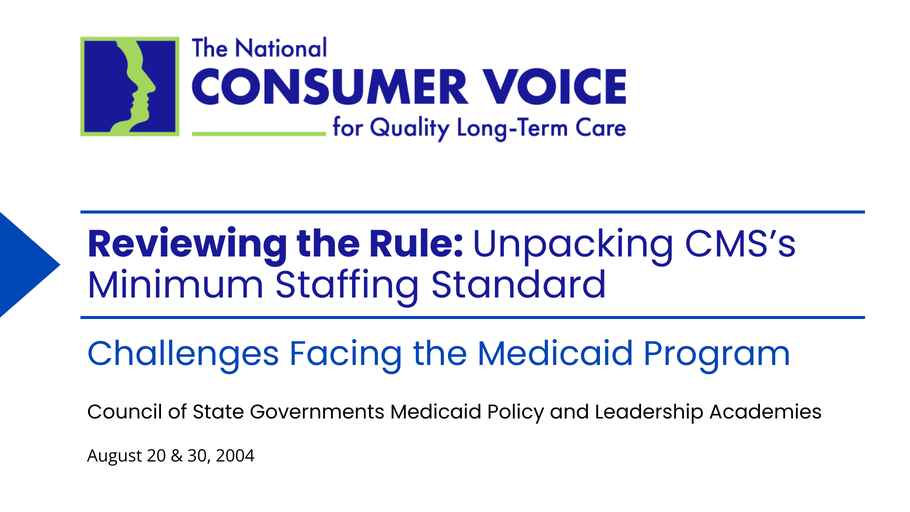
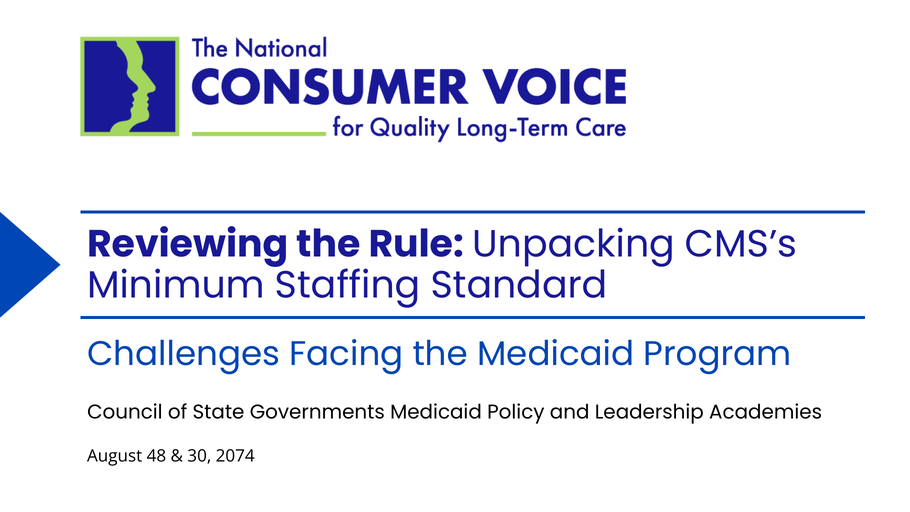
20: 20 -> 48 (156, 456)
2004: 2004 -> 2074 (235, 456)
